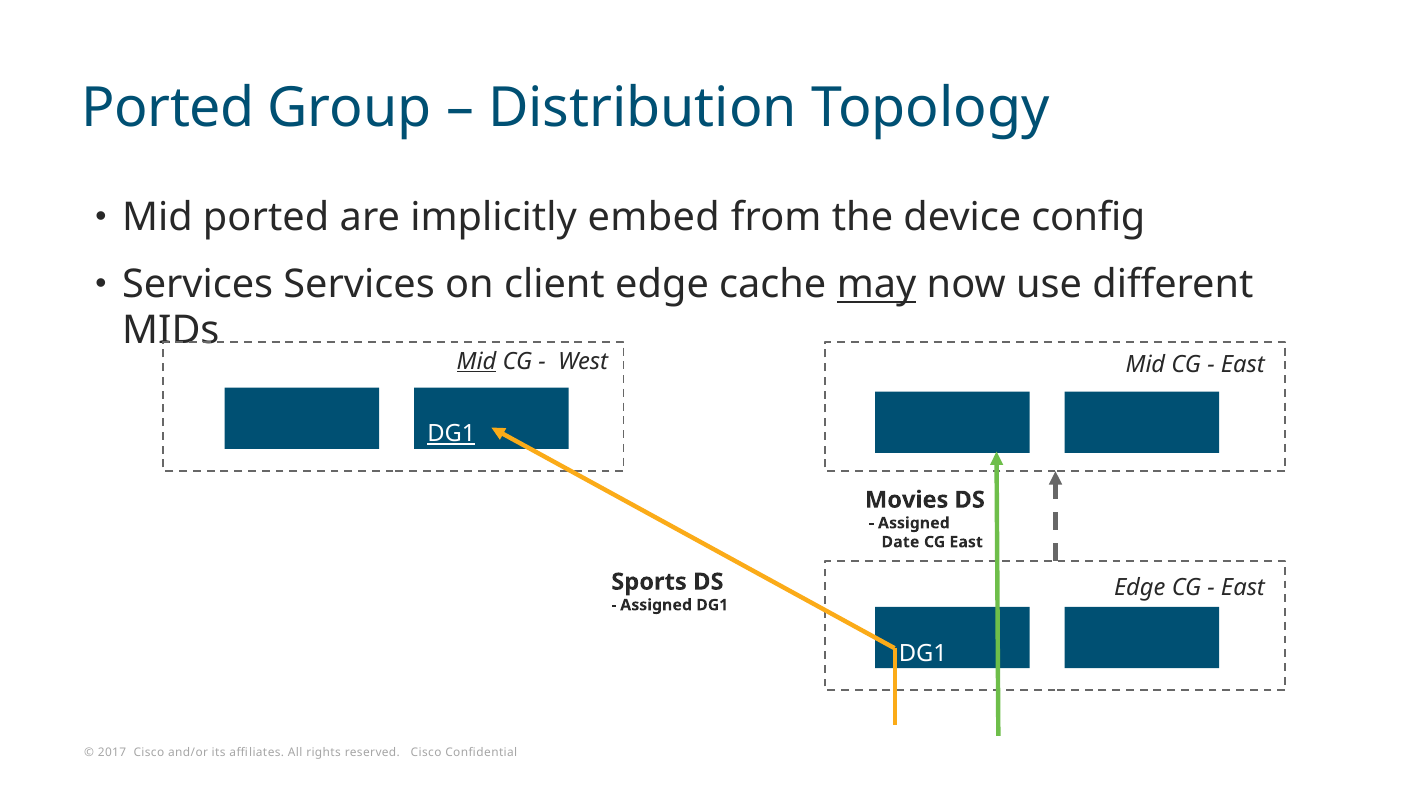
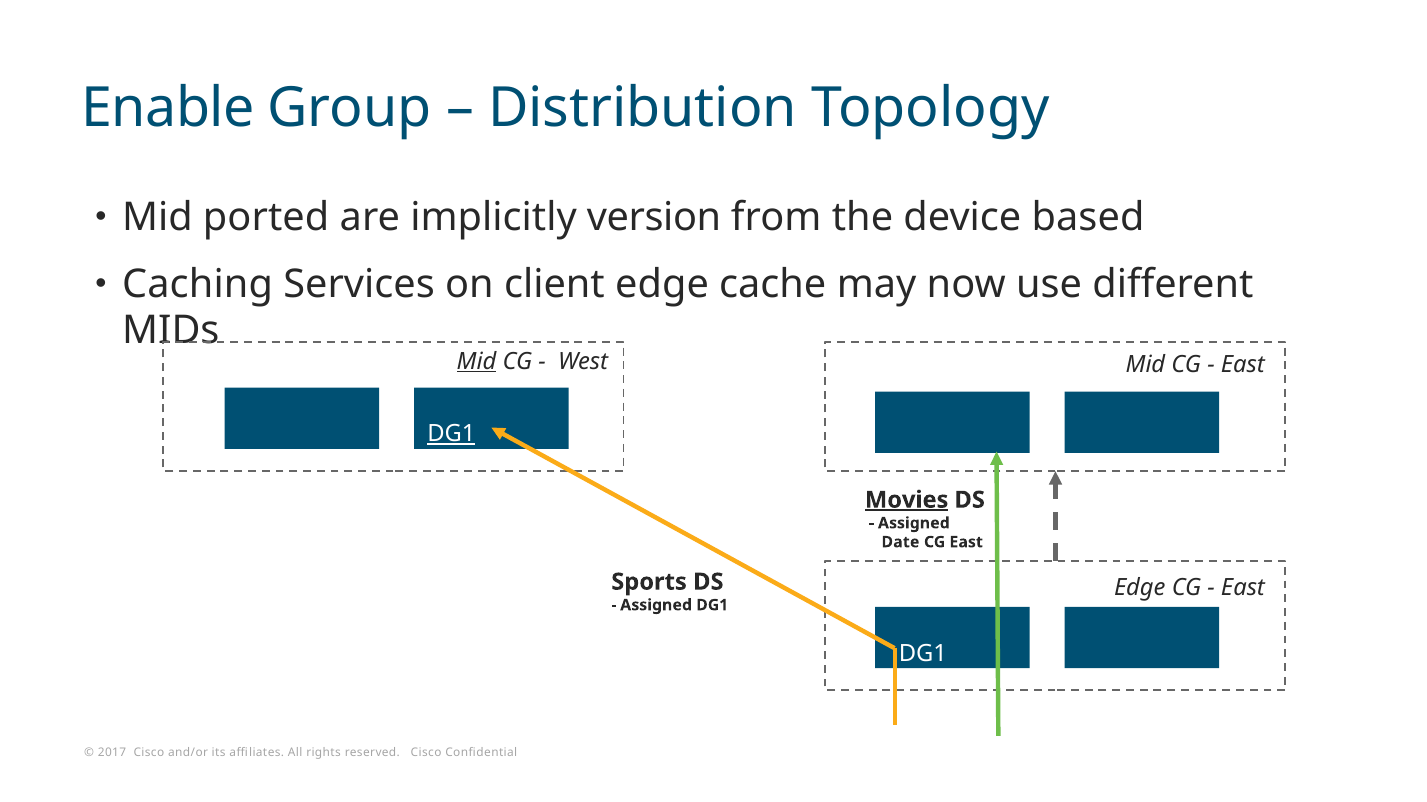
Ported: Ported -> Enable (168, 108)
embed: embed -> version (654, 218)
config: config -> based (1088, 218)
Services: Services -> Caching (198, 285)
may underline: present -> none (877, 285)
Movies underline: none -> present (907, 500)
